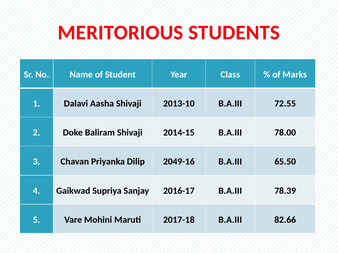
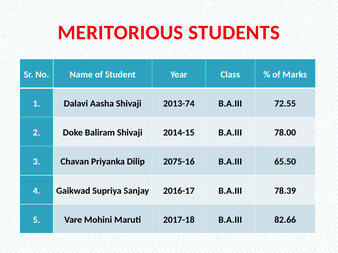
2013-10: 2013-10 -> 2013-74 (179, 104)
2049-16: 2049-16 -> 2075-16 (179, 162)
